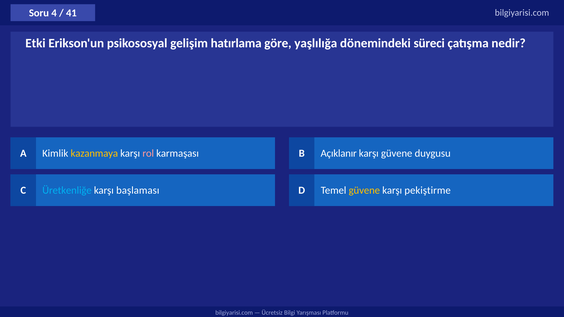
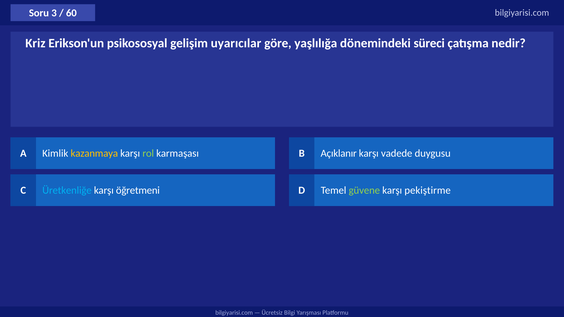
4: 4 -> 3 (54, 13)
41: 41 -> 60 (71, 13)
Etki: Etki -> Kriz (35, 43)
hatırlama: hatırlama -> uyarıcılar (236, 43)
rol colour: pink -> light green (148, 153)
karşı güvene: güvene -> vadede (397, 153)
başlaması: başlaması -> öğretmeni (138, 190)
güvene colour: yellow -> light green (364, 190)
